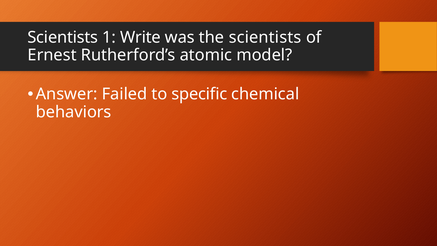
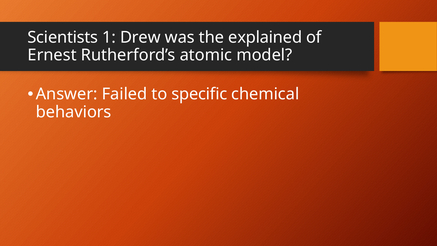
Write: Write -> Drew (140, 37)
the scientists: scientists -> explained (265, 37)
